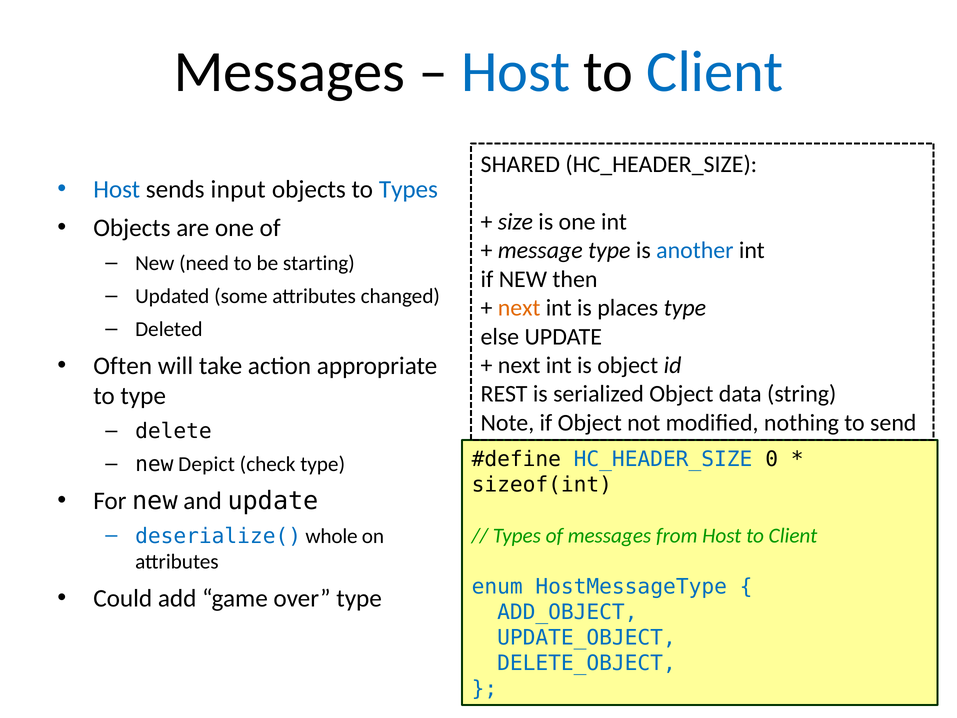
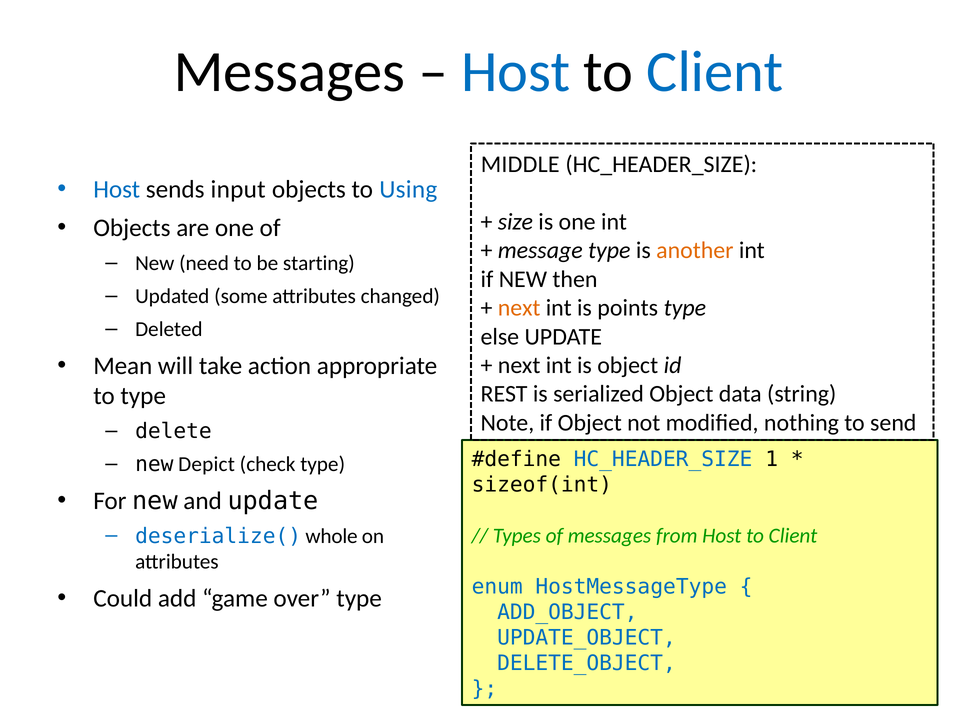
SHARED: SHARED -> MIDDLE (520, 164)
to Types: Types -> Using (408, 189)
another colour: blue -> orange (695, 250)
places: places -> points (628, 308)
Often: Often -> Mean (123, 366)
0: 0 -> 1 (772, 459)
